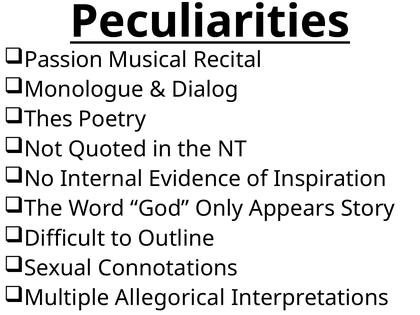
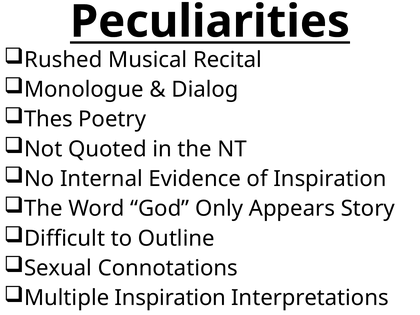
Passion: Passion -> Rushed (63, 60)
Multiple Allegorical: Allegorical -> Inspiration (170, 298)
